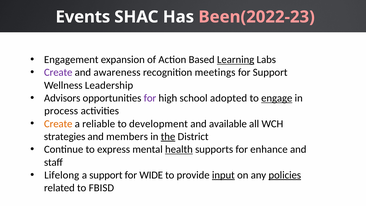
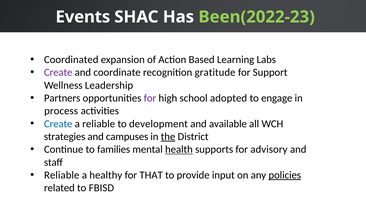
Been(2022-23 colour: pink -> light green (257, 17)
Engagement: Engagement -> Coordinated (71, 60)
Learning underline: present -> none (236, 60)
awareness: awareness -> coordinate (117, 72)
meetings: meetings -> gratitude (215, 72)
Advisors: Advisors -> Partners (62, 98)
engage underline: present -> none (277, 98)
Create colour: orange -> blue (58, 124)
members: members -> campuses (127, 137)
express: express -> families (114, 149)
enhance: enhance -> advisory (269, 149)
Lifelong: Lifelong -> Reliable (62, 175)
a support: support -> healthy (106, 175)
WIDE: WIDE -> THAT (151, 175)
input underline: present -> none (223, 175)
